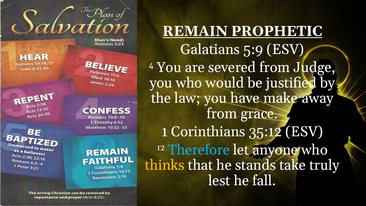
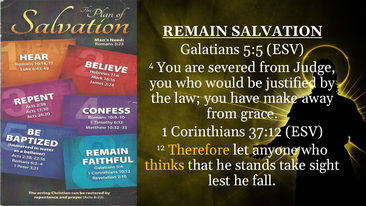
PROPHETIC: PROPHETIC -> SALVATION (277, 31)
5:9: 5:9 -> 5:5 (253, 49)
35:12: 35:12 -> 37:12 (265, 132)
Therefore colour: light blue -> yellow (199, 150)
truly: truly -> sight (324, 165)
